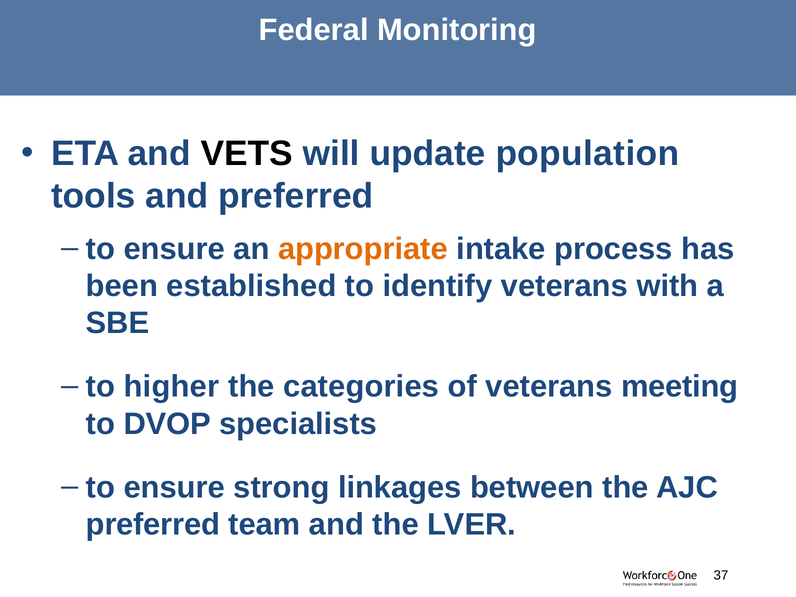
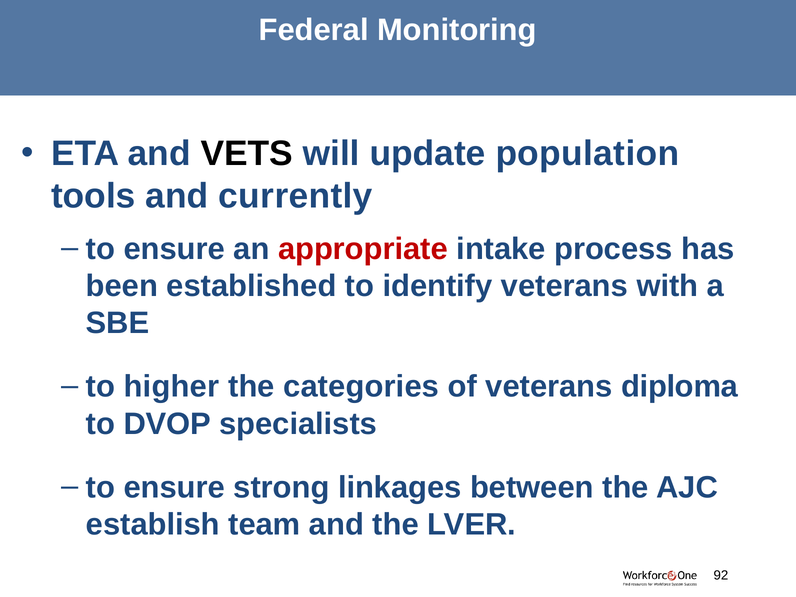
and preferred: preferred -> currently (295, 196)
appropriate colour: orange -> red (363, 249)
meeting: meeting -> diploma (680, 387)
preferred: preferred -> establish (153, 524)
37: 37 -> 92 (721, 575)
